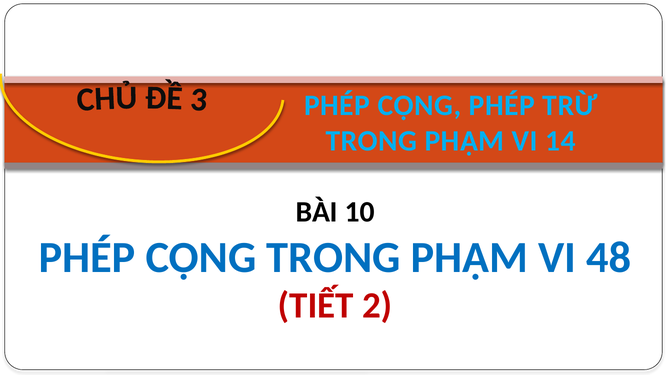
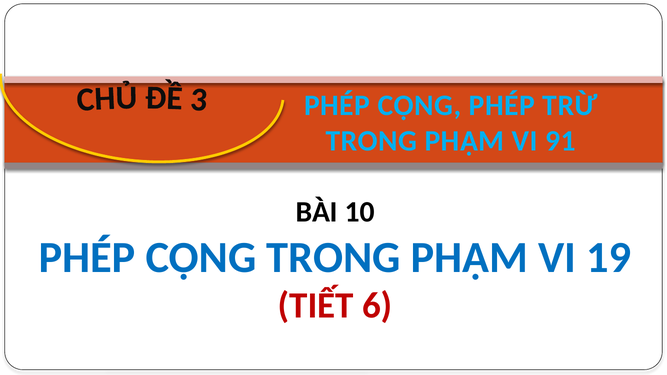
14: 14 -> 91 (561, 141)
48: 48 -> 19 (609, 258)
2: 2 -> 6 (377, 306)
